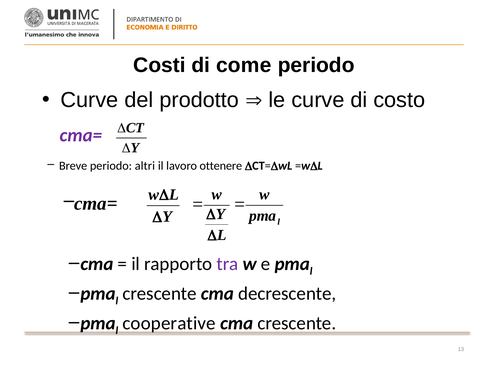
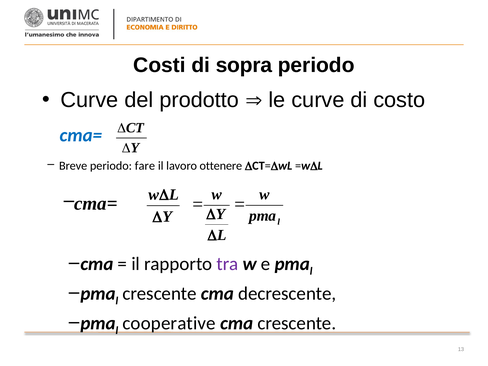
come: come -> sopra (244, 65)
cma= colour: purple -> blue (81, 135)
altri: altri -> fare (145, 166)
